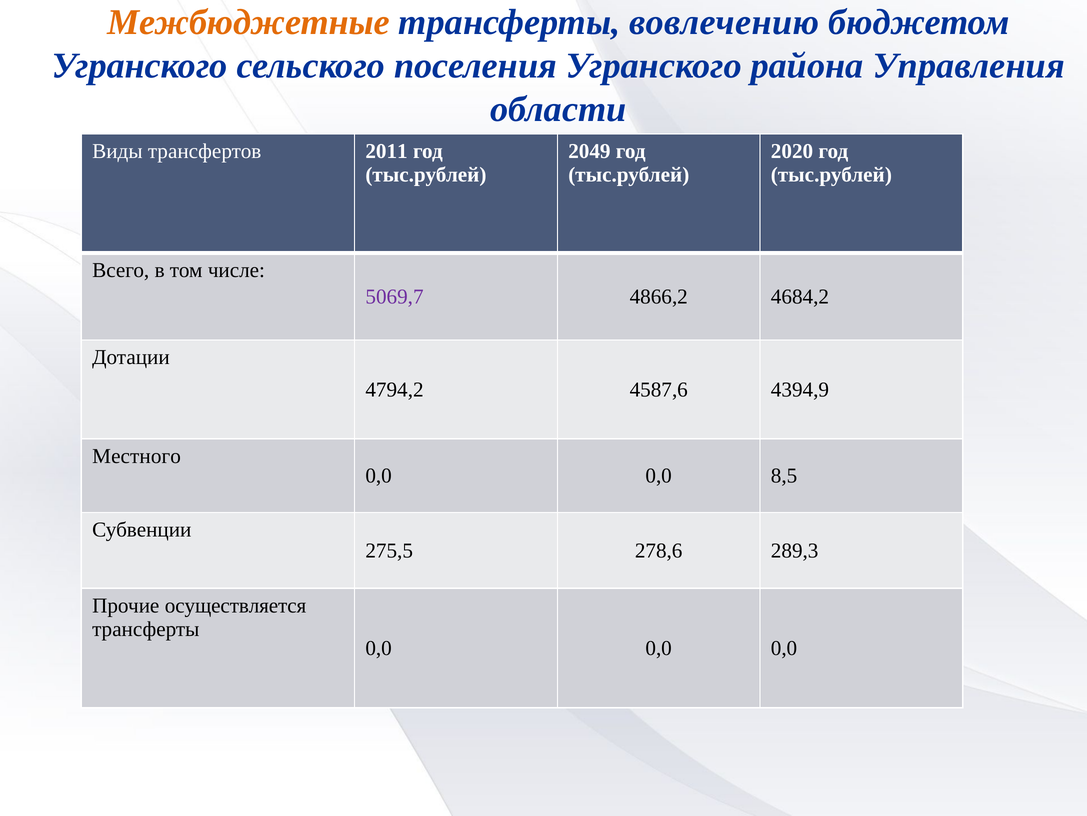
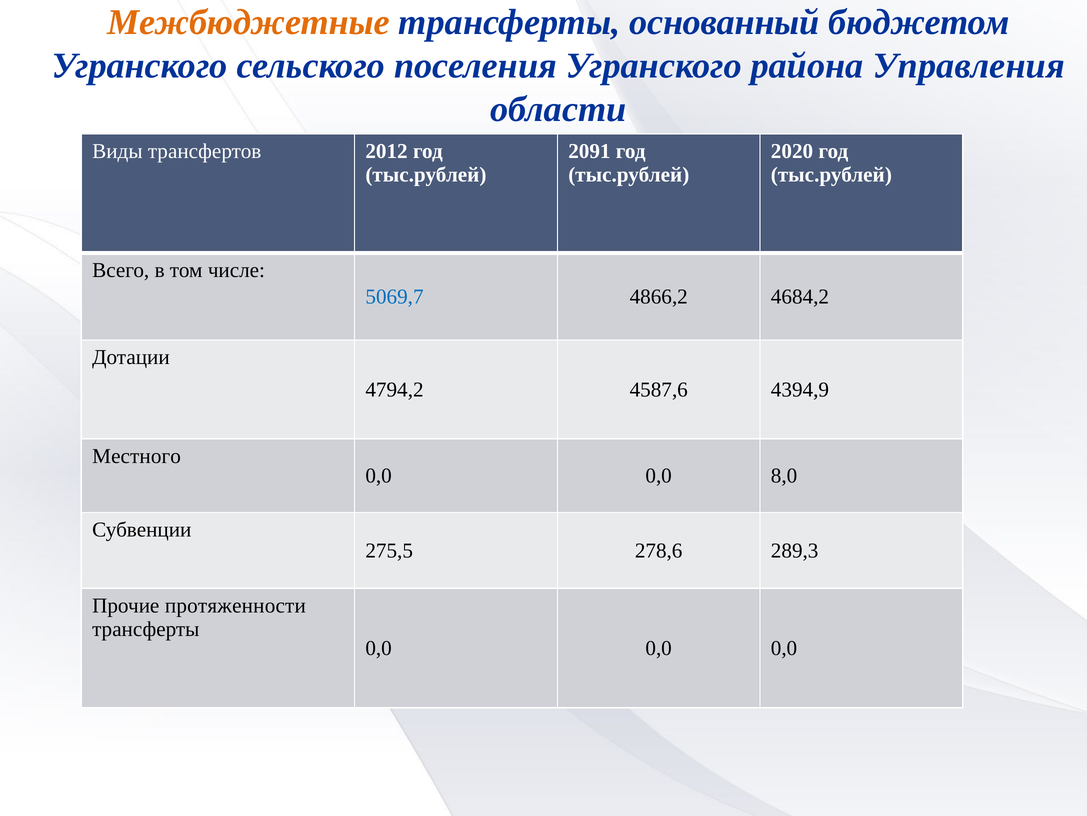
вовлечению: вовлечению -> основанный (724, 22)
2011: 2011 -> 2012 (387, 151)
2049: 2049 -> 2091 (589, 151)
5069,7 colour: purple -> blue (395, 296)
8,5: 8,5 -> 8,0 (784, 475)
осуществляется: осуществляется -> протяженности (235, 605)
